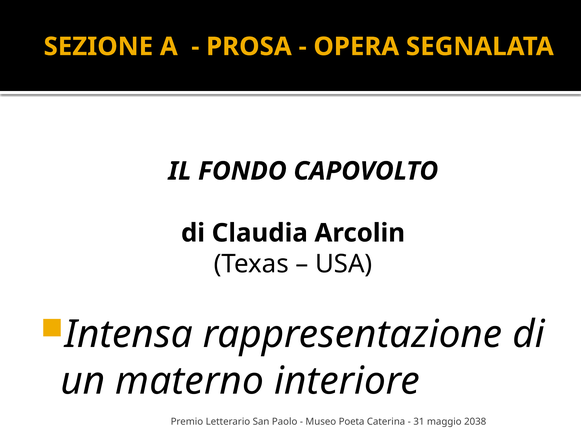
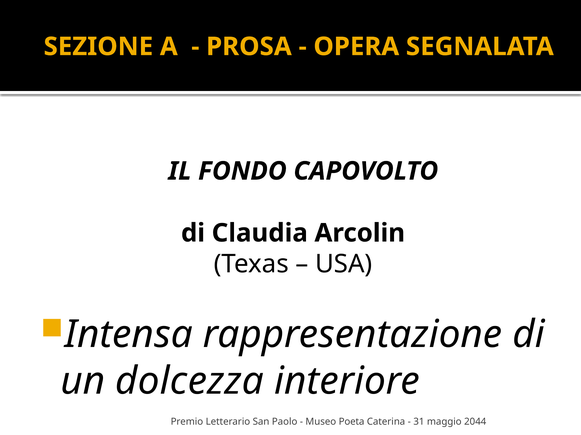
materno: materno -> dolcezza (190, 382)
2038: 2038 -> 2044 (475, 422)
